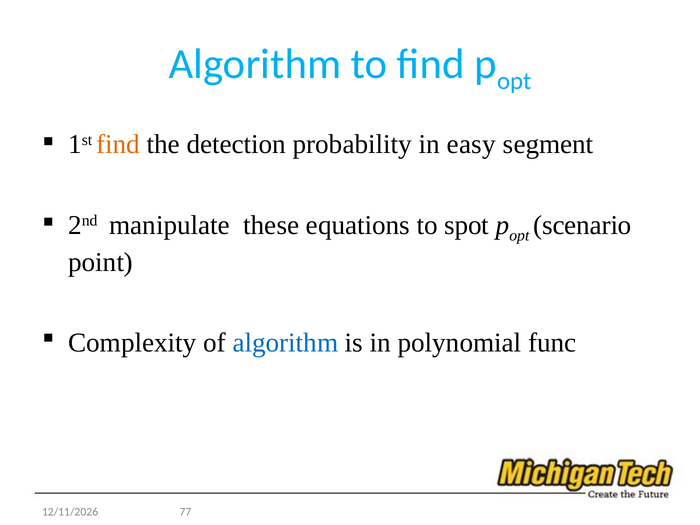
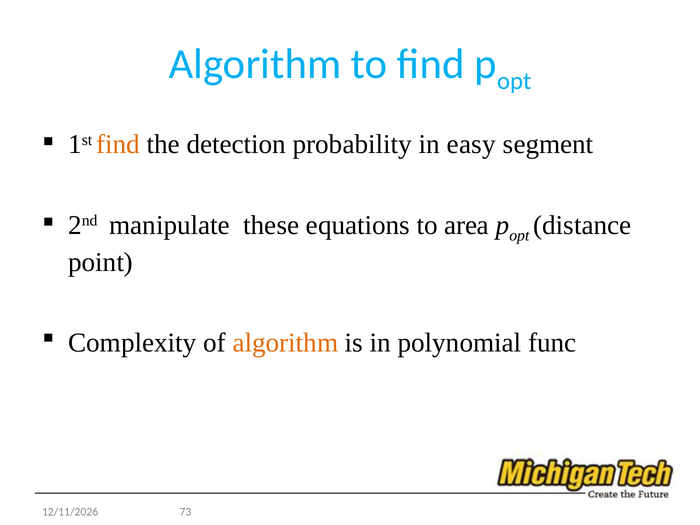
spot: spot -> area (467, 225)
scenario: scenario -> distance (582, 225)
algorithm colour: blue -> orange (285, 343)
77: 77 -> 73 (185, 512)
